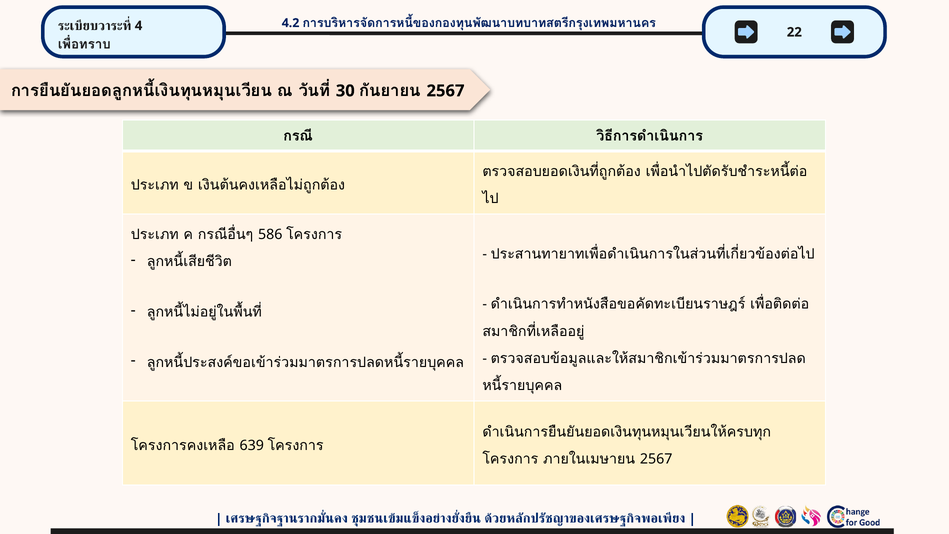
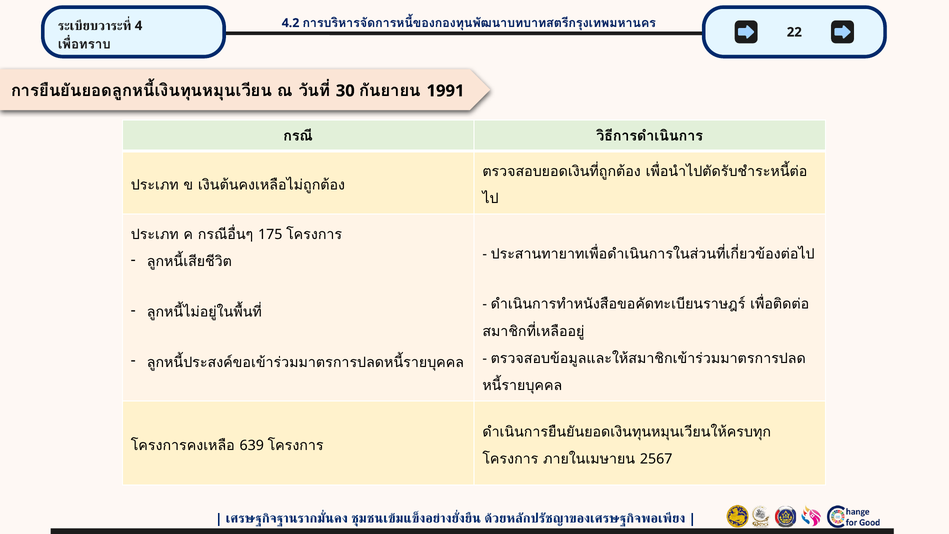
2567: 2567 -> 1991 (445, 91)
586: 586 -> 175 (270, 234)
